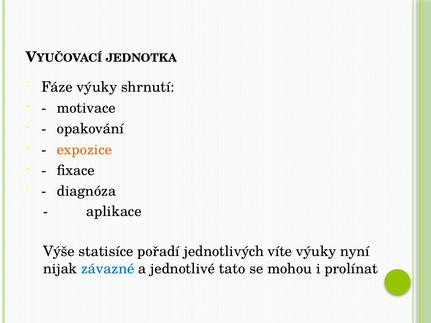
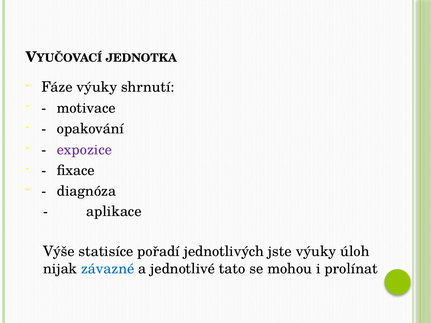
expozice colour: orange -> purple (84, 150)
víte: víte -> jste (280, 252)
nyní: nyní -> úloh (355, 252)
